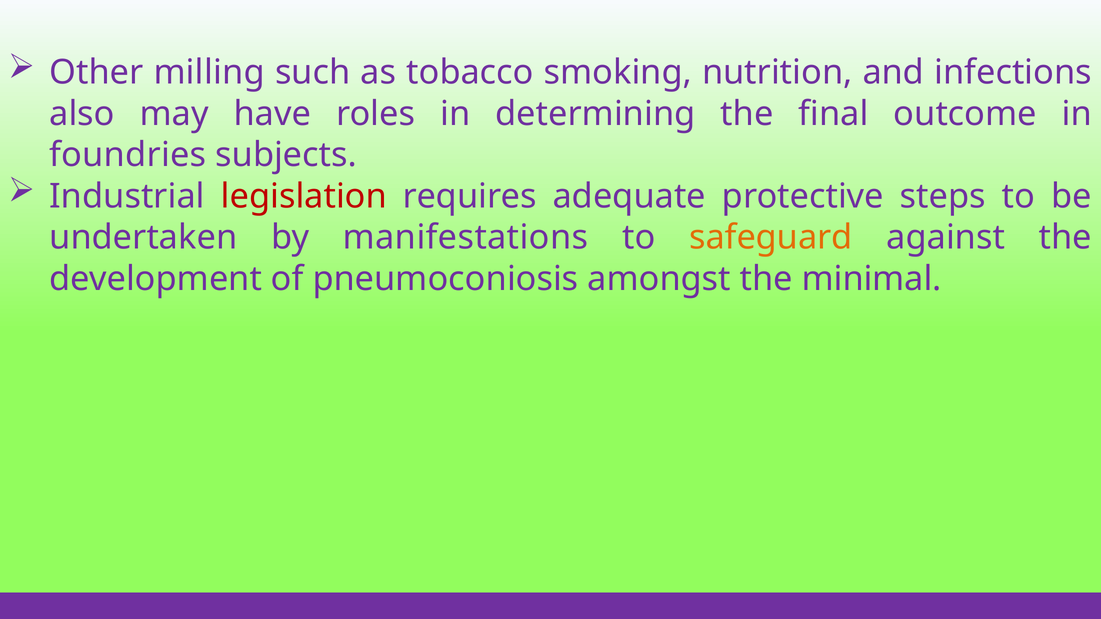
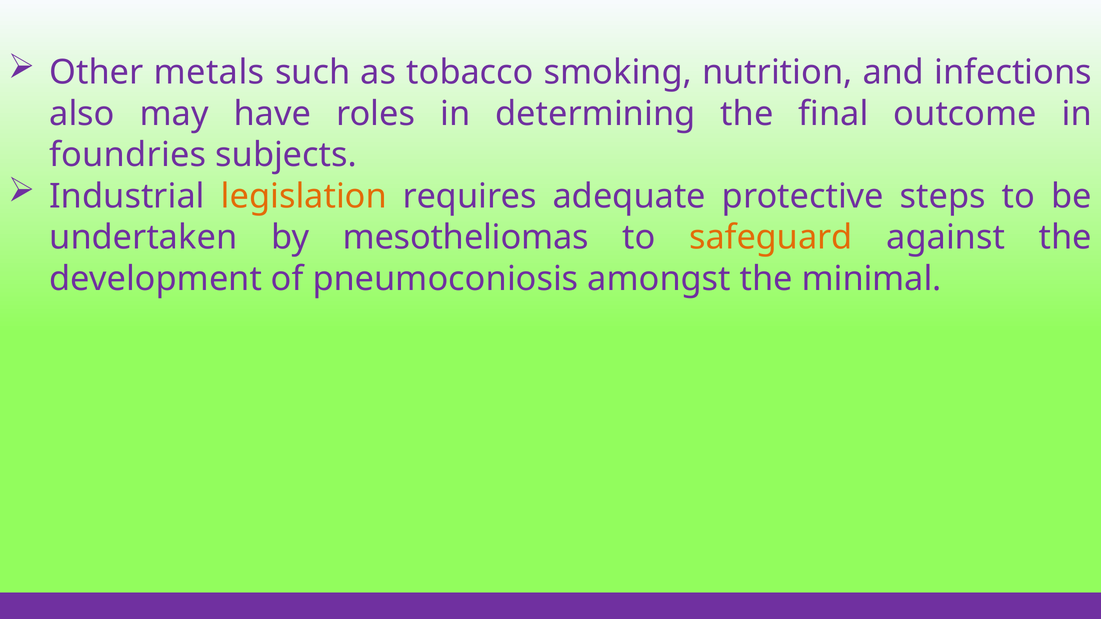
milling: milling -> metals (209, 72)
legislation colour: red -> orange (304, 196)
manifestations: manifestations -> mesotheliomas (466, 238)
